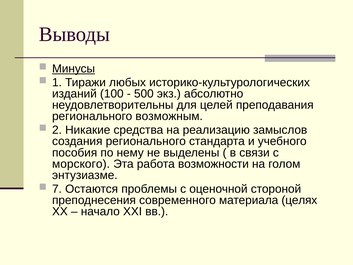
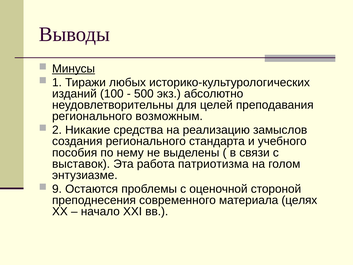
морского: морского -> выставок (81, 164)
возможности: возможности -> патриотизма (213, 164)
7: 7 -> 9 (57, 189)
